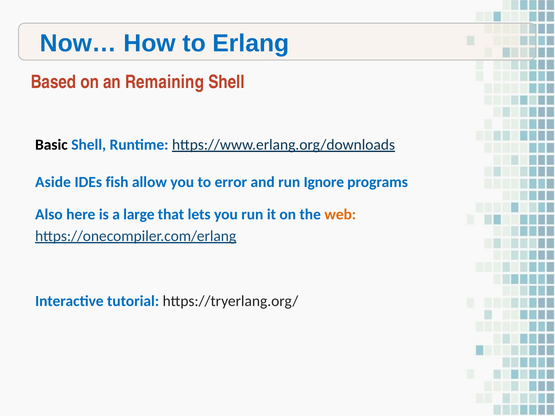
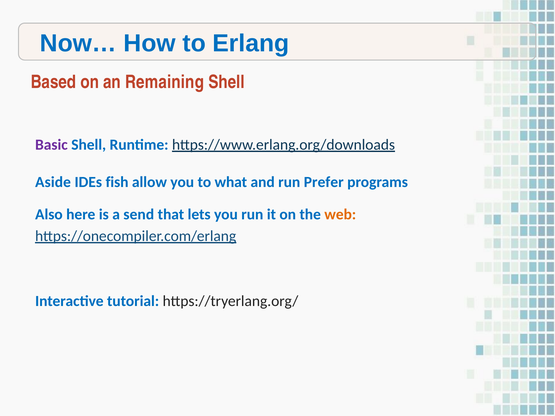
Basic colour: black -> purple (51, 145)
error: error -> what (231, 182)
Ignore: Ignore -> Prefer (324, 182)
large: large -> send (139, 215)
